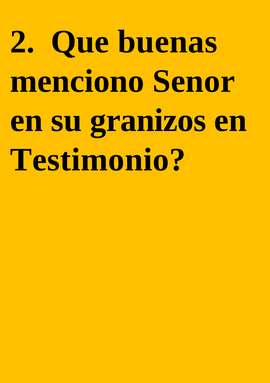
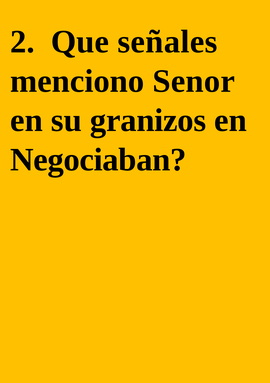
buenas: buenas -> señales (167, 42)
Testimonio: Testimonio -> Negociaban (98, 159)
